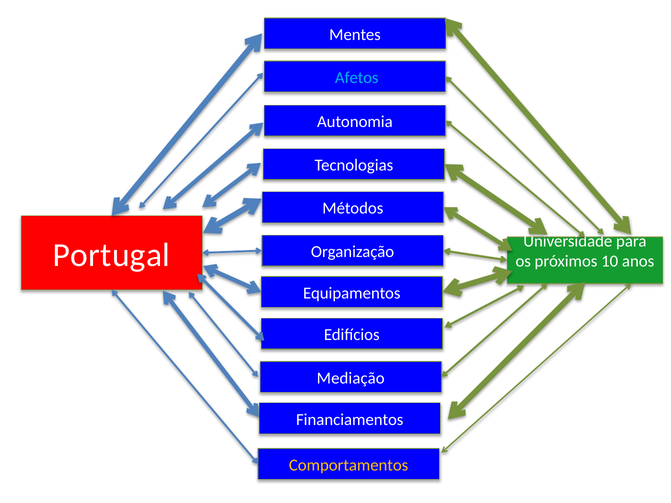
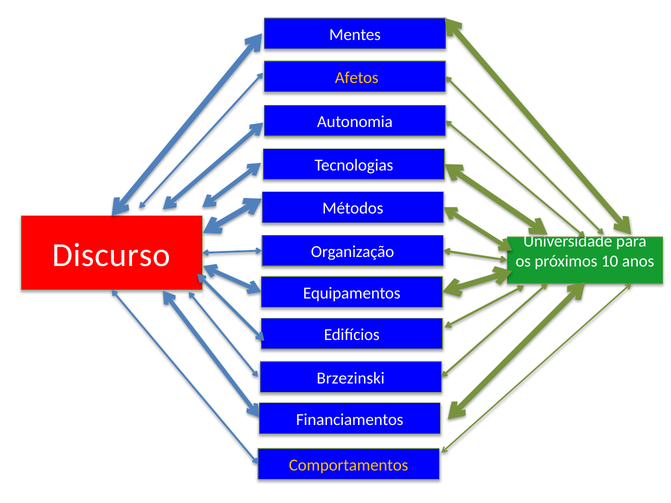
Afetos colour: light blue -> yellow (357, 78)
Portugal: Portugal -> Discurso (112, 255)
Mediação: Mediação -> Brzezinski (351, 378)
